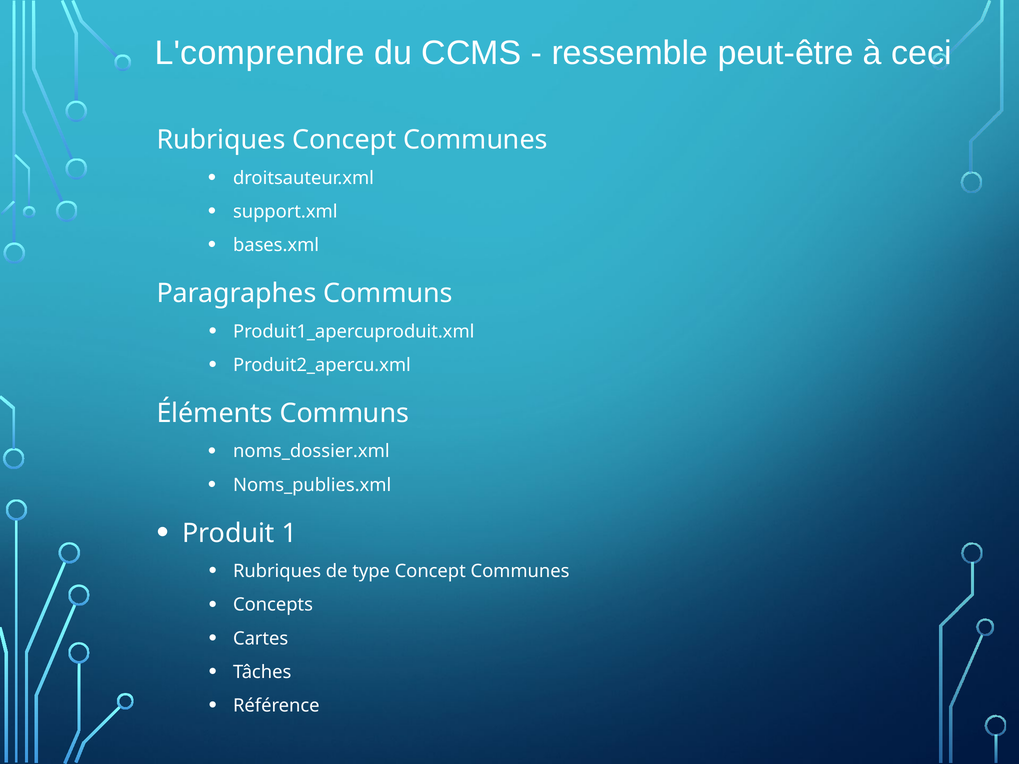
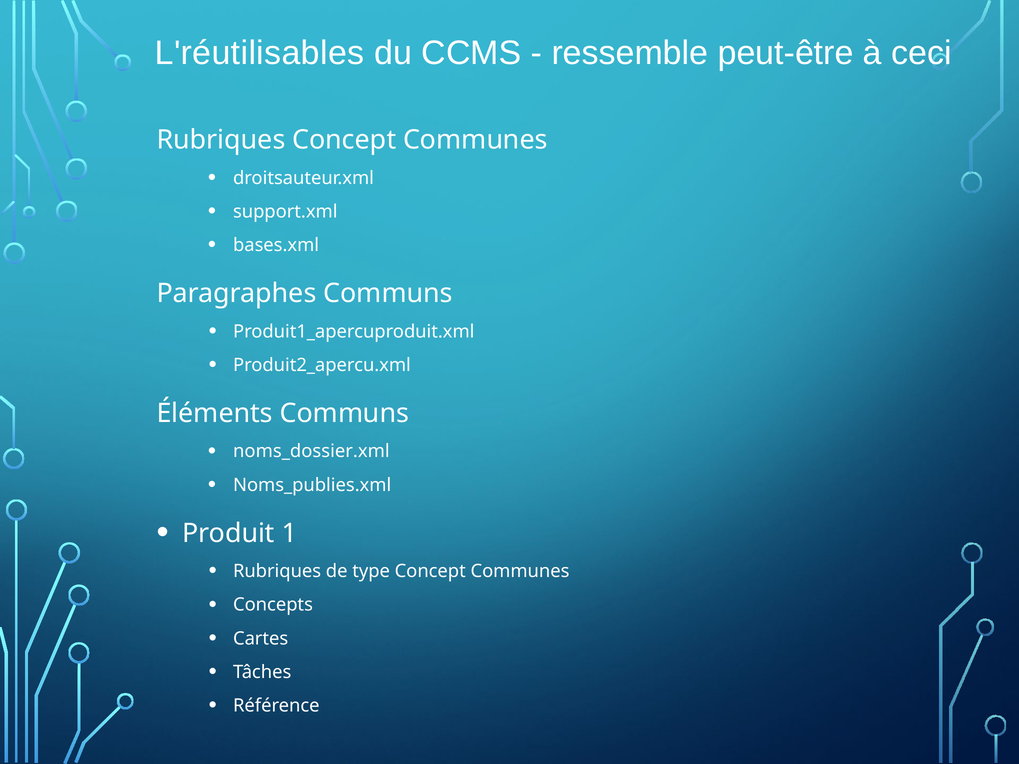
L'comprendre: L'comprendre -> L'réutilisables (259, 53)
